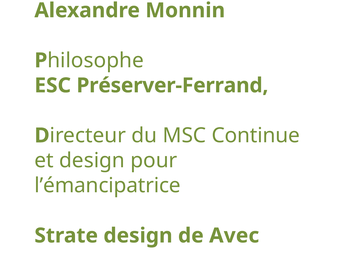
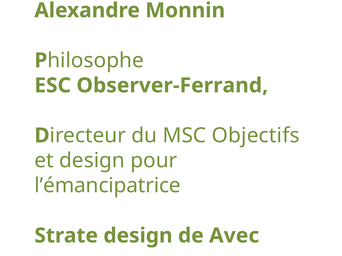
Préserver-Ferrand: Préserver-Ferrand -> Observer-Ferrand (172, 86)
Continue: Continue -> Objectifs (256, 136)
